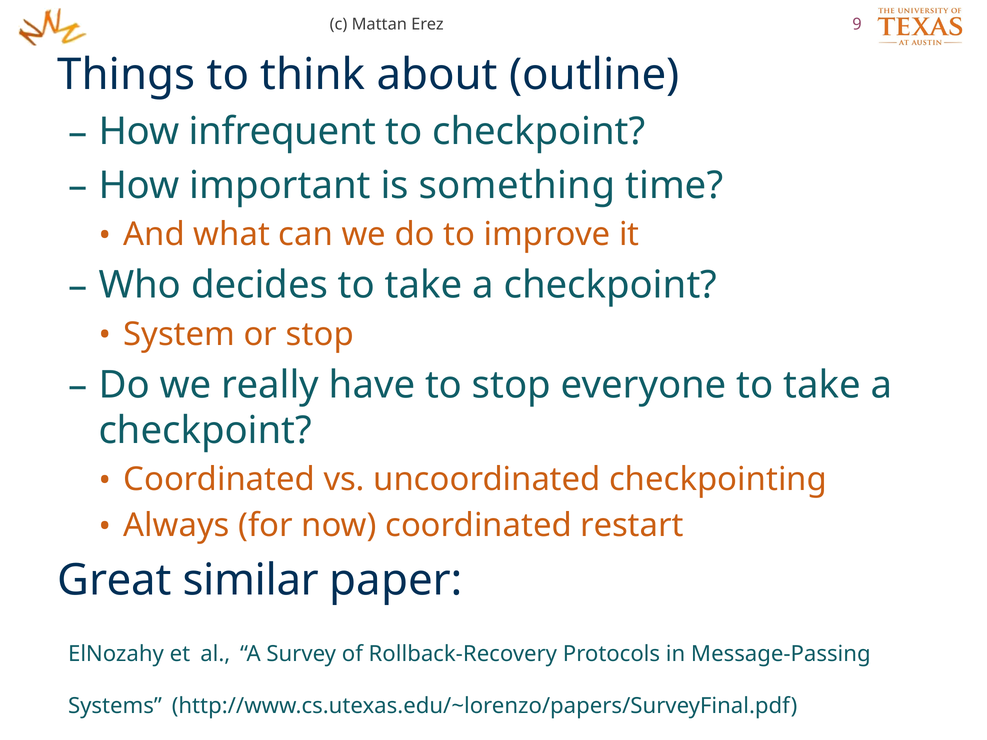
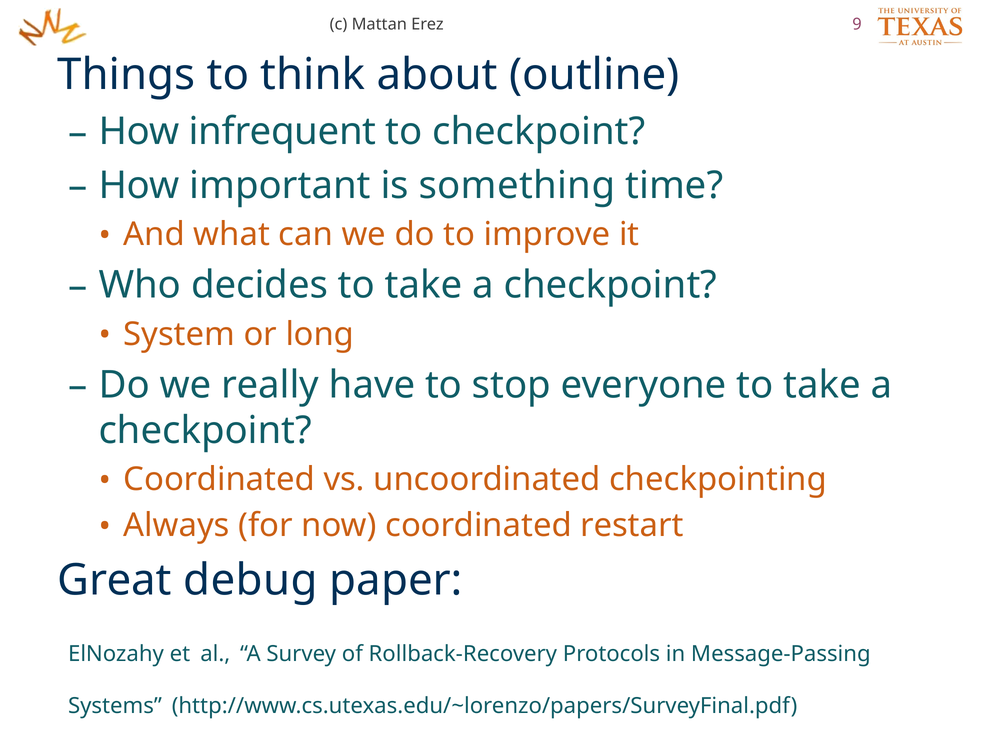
or stop: stop -> long (320, 334)
similar: similar -> debug (250, 580)
